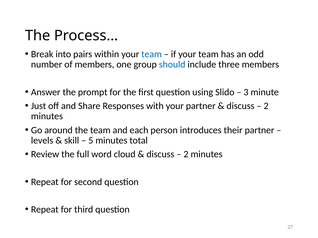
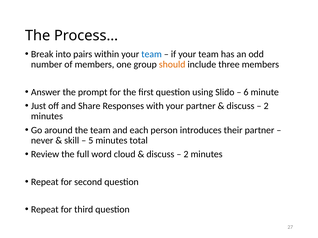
should colour: blue -> orange (172, 65)
3: 3 -> 6 (246, 92)
levels: levels -> never (42, 141)
